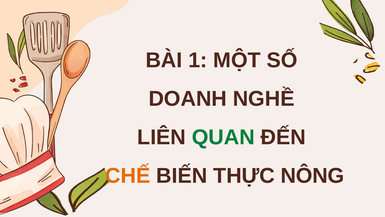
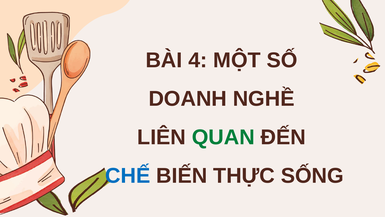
1: 1 -> 4 (198, 60)
CHẾ colour: orange -> blue (128, 176)
NÔNG: NÔNG -> SỐNG (312, 176)
